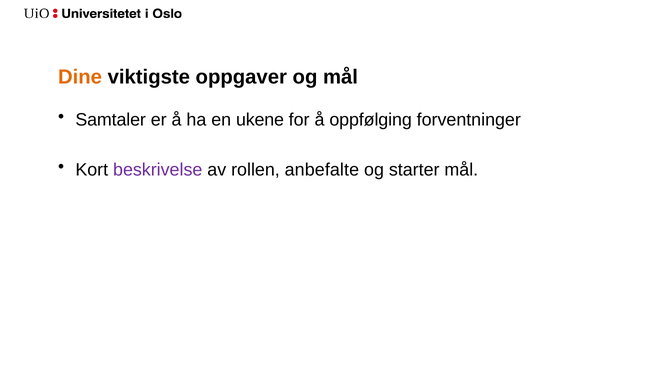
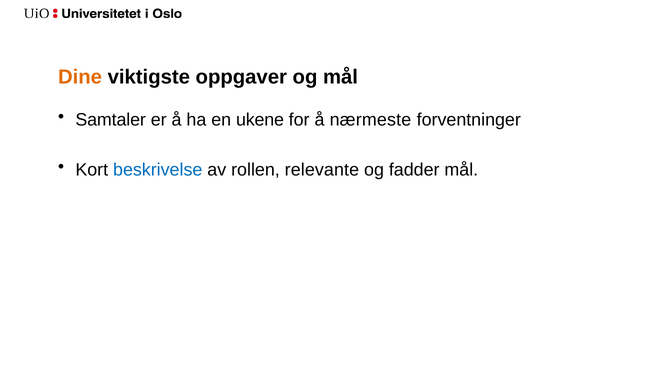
oppfølging: oppfølging -> nærmeste (370, 120)
beskrivelse colour: purple -> blue (158, 170)
anbefalte: anbefalte -> relevante (322, 170)
starter: starter -> fadder (414, 170)
